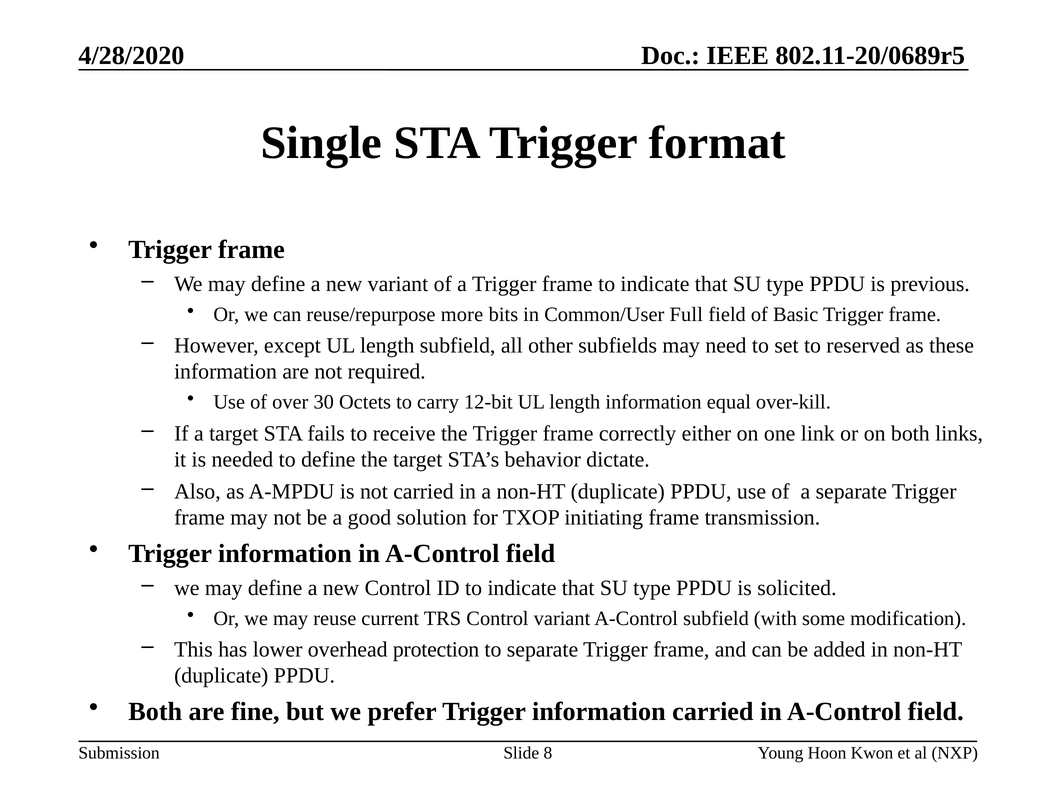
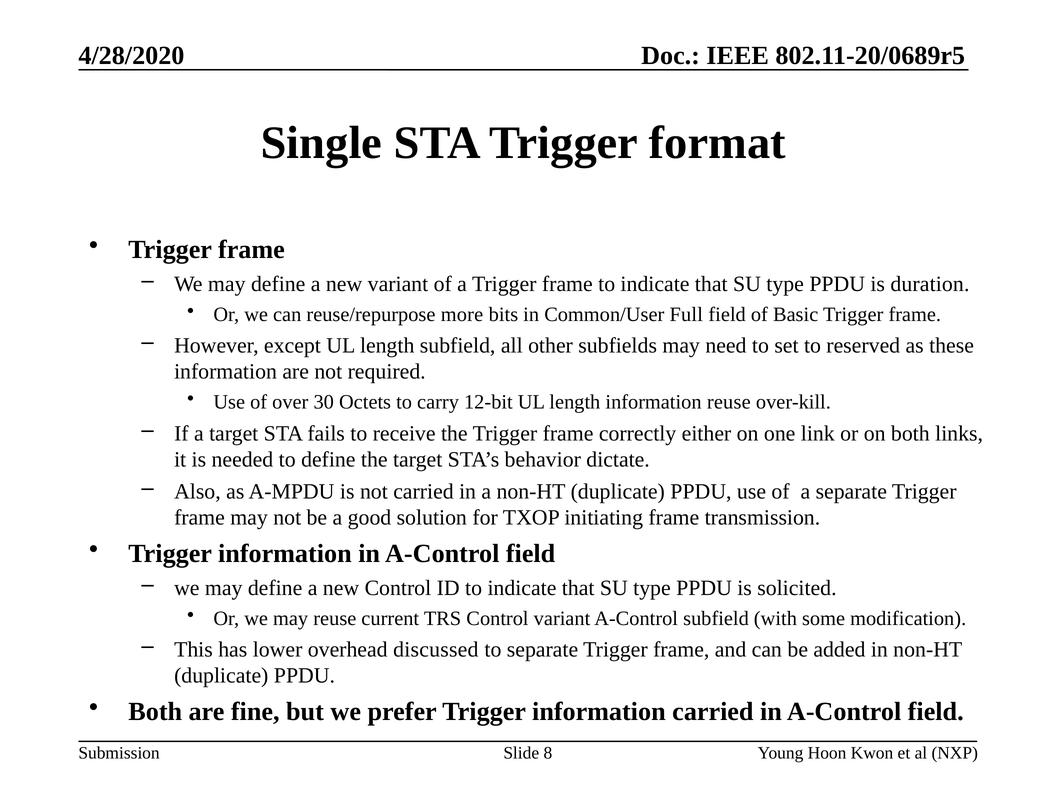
previous: previous -> duration (930, 284)
information equal: equal -> reuse (729, 402)
protection: protection -> discussed (436, 650)
